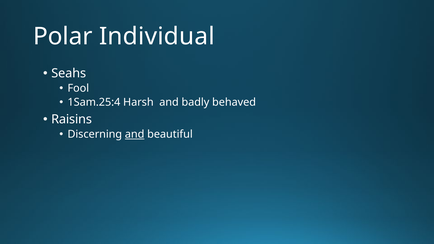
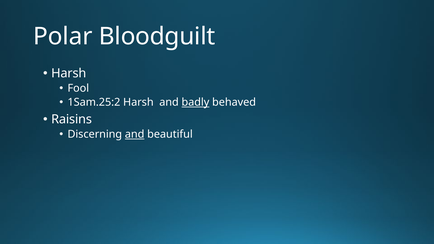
Individual: Individual -> Bloodguilt (157, 36)
Seahs: Seahs -> Harsh (69, 73)
1Sam.25:4: 1Sam.25:4 -> 1Sam.25:2 (94, 102)
badly underline: none -> present (195, 102)
